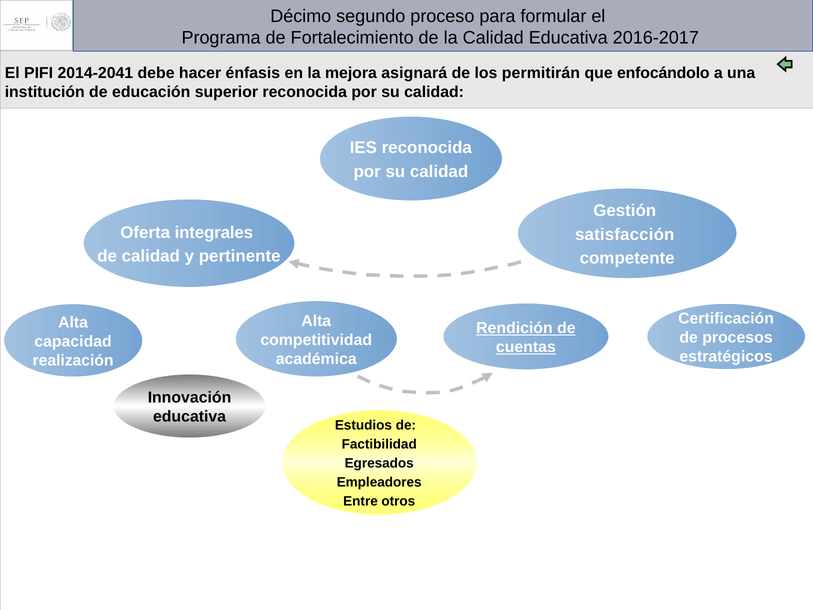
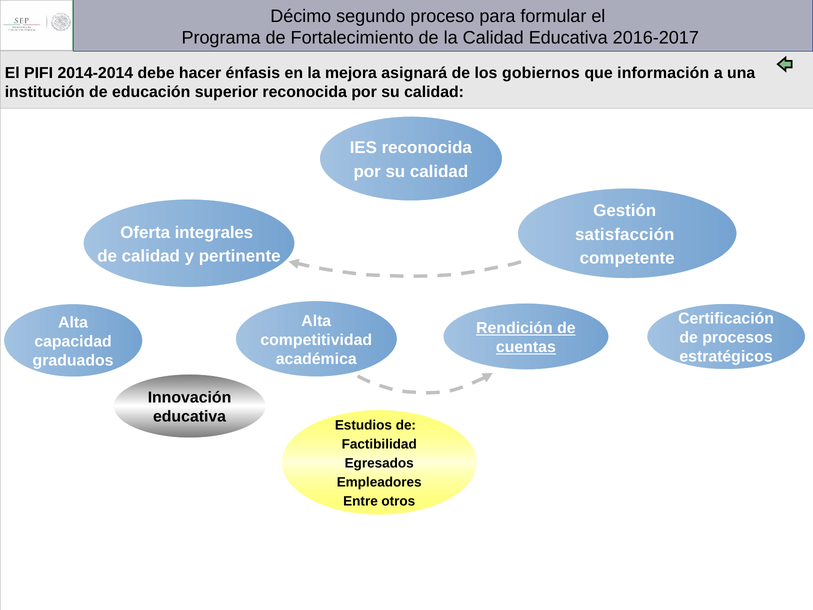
2014-2041: 2014-2041 -> 2014-2014 (95, 73)
permitirán: permitirán -> gobiernos (541, 73)
enfocándolo: enfocándolo -> información (663, 73)
realización: realización -> graduados (73, 360)
